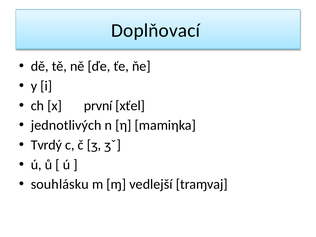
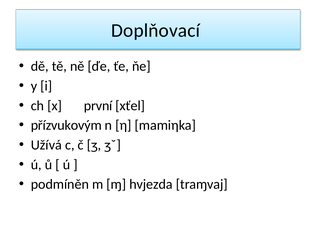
jednotlivých: jednotlivých -> přízvukovým (66, 125)
Tvrdý: Tvrdý -> Užívá (46, 145)
souhlásku: souhlásku -> podmíněn (60, 184)
vedlejší: vedlejší -> hvjezda (151, 184)
